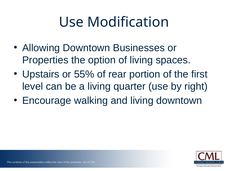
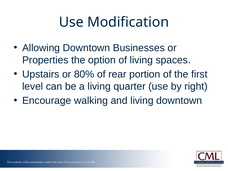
55%: 55% -> 80% (84, 74)
